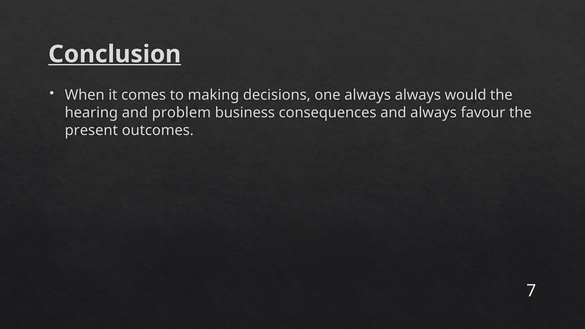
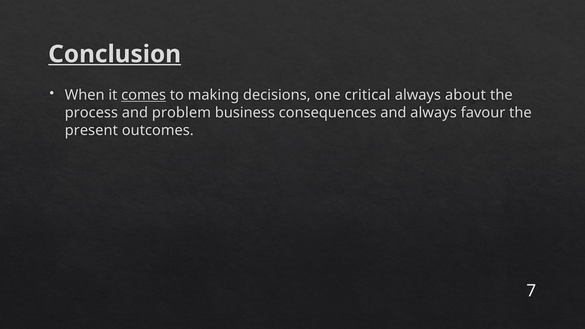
comes underline: none -> present (144, 95)
one always: always -> critical (368, 95)
would: would -> about (465, 95)
hearing: hearing -> process (91, 113)
